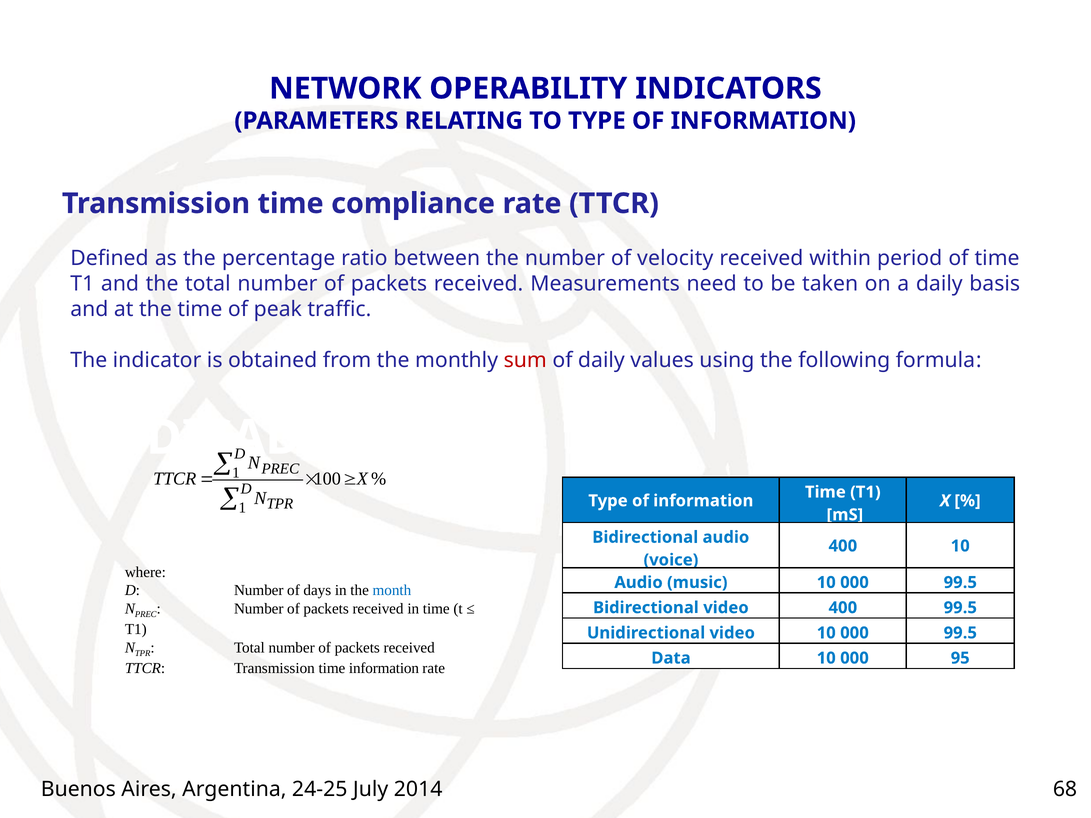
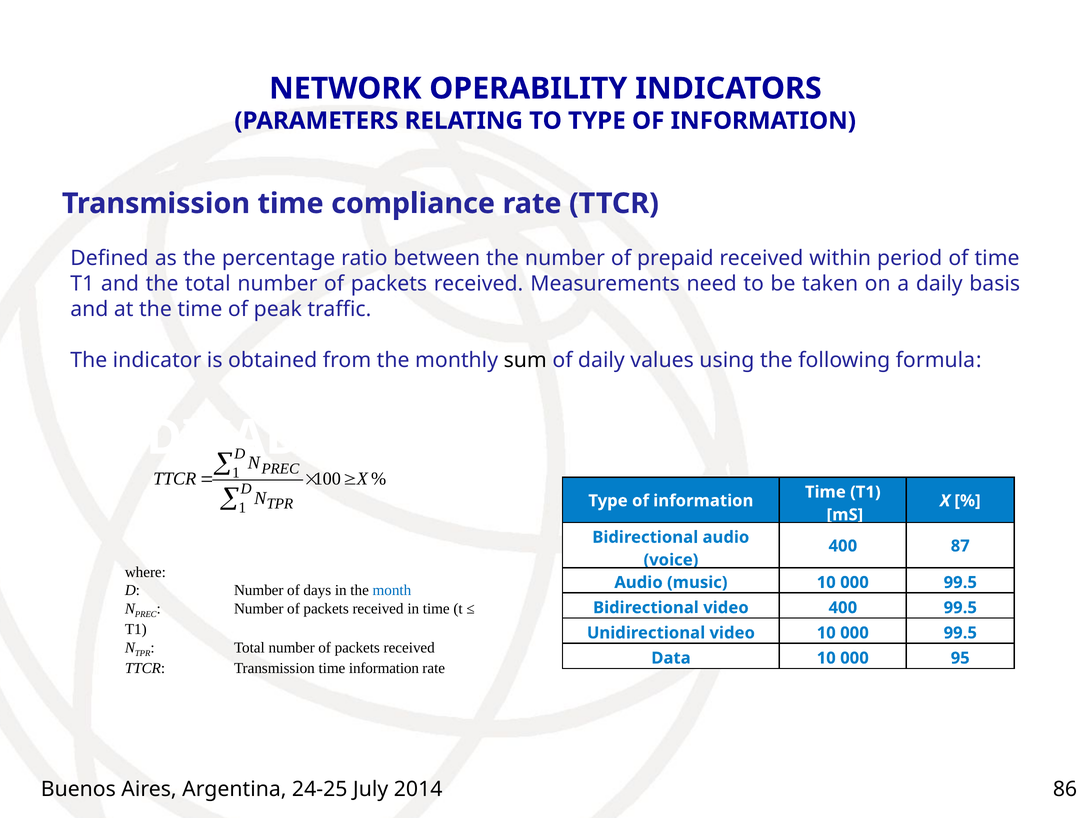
velocity: velocity -> prepaid (675, 258)
sum colour: red -> black (525, 360)
400 10: 10 -> 87 (960, 546)
68: 68 -> 86 (1065, 790)
